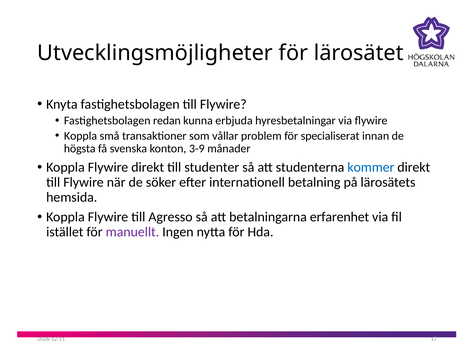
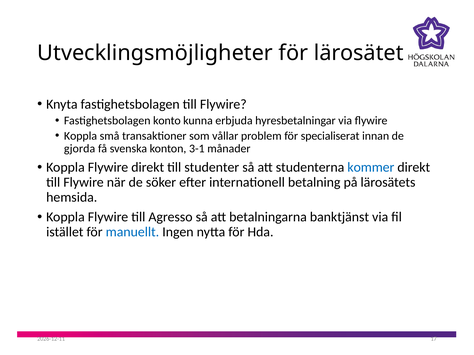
redan: redan -> konto (167, 121)
högsta: högsta -> gjorda (80, 149)
3-9: 3-9 -> 3-1 (197, 149)
erfarenhet: erfarenhet -> banktjänst (339, 217)
manuellt colour: purple -> blue (132, 232)
